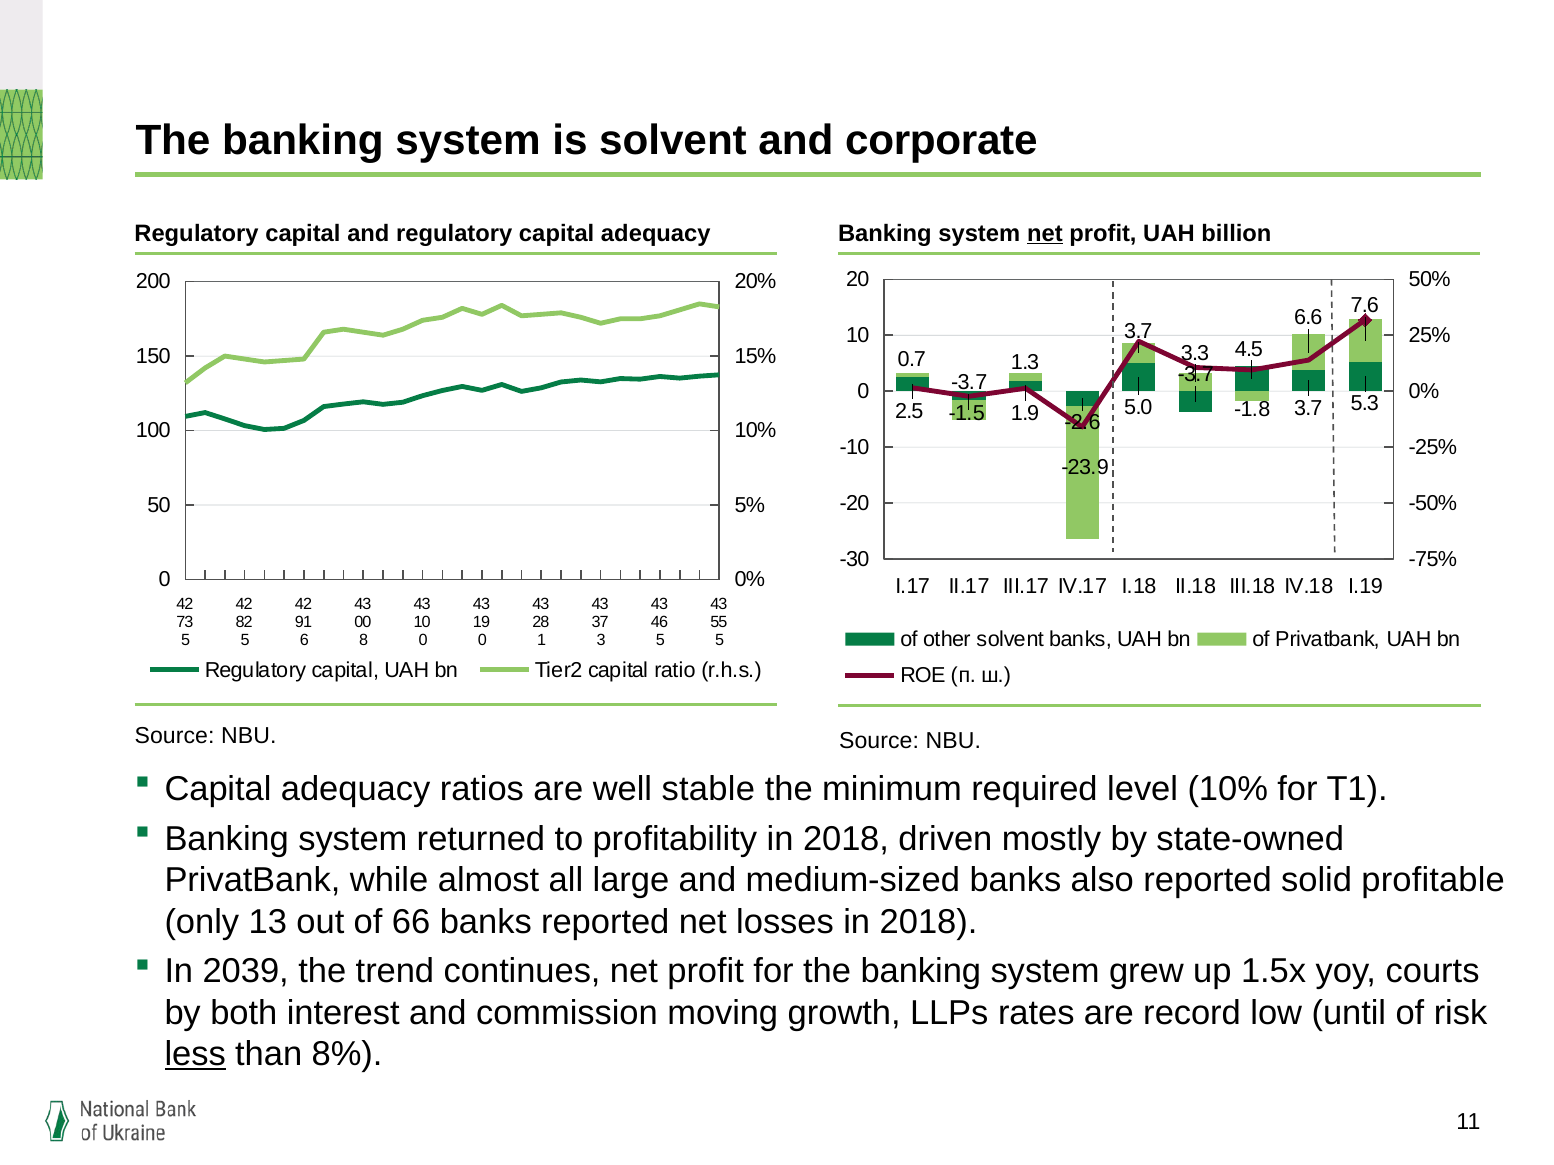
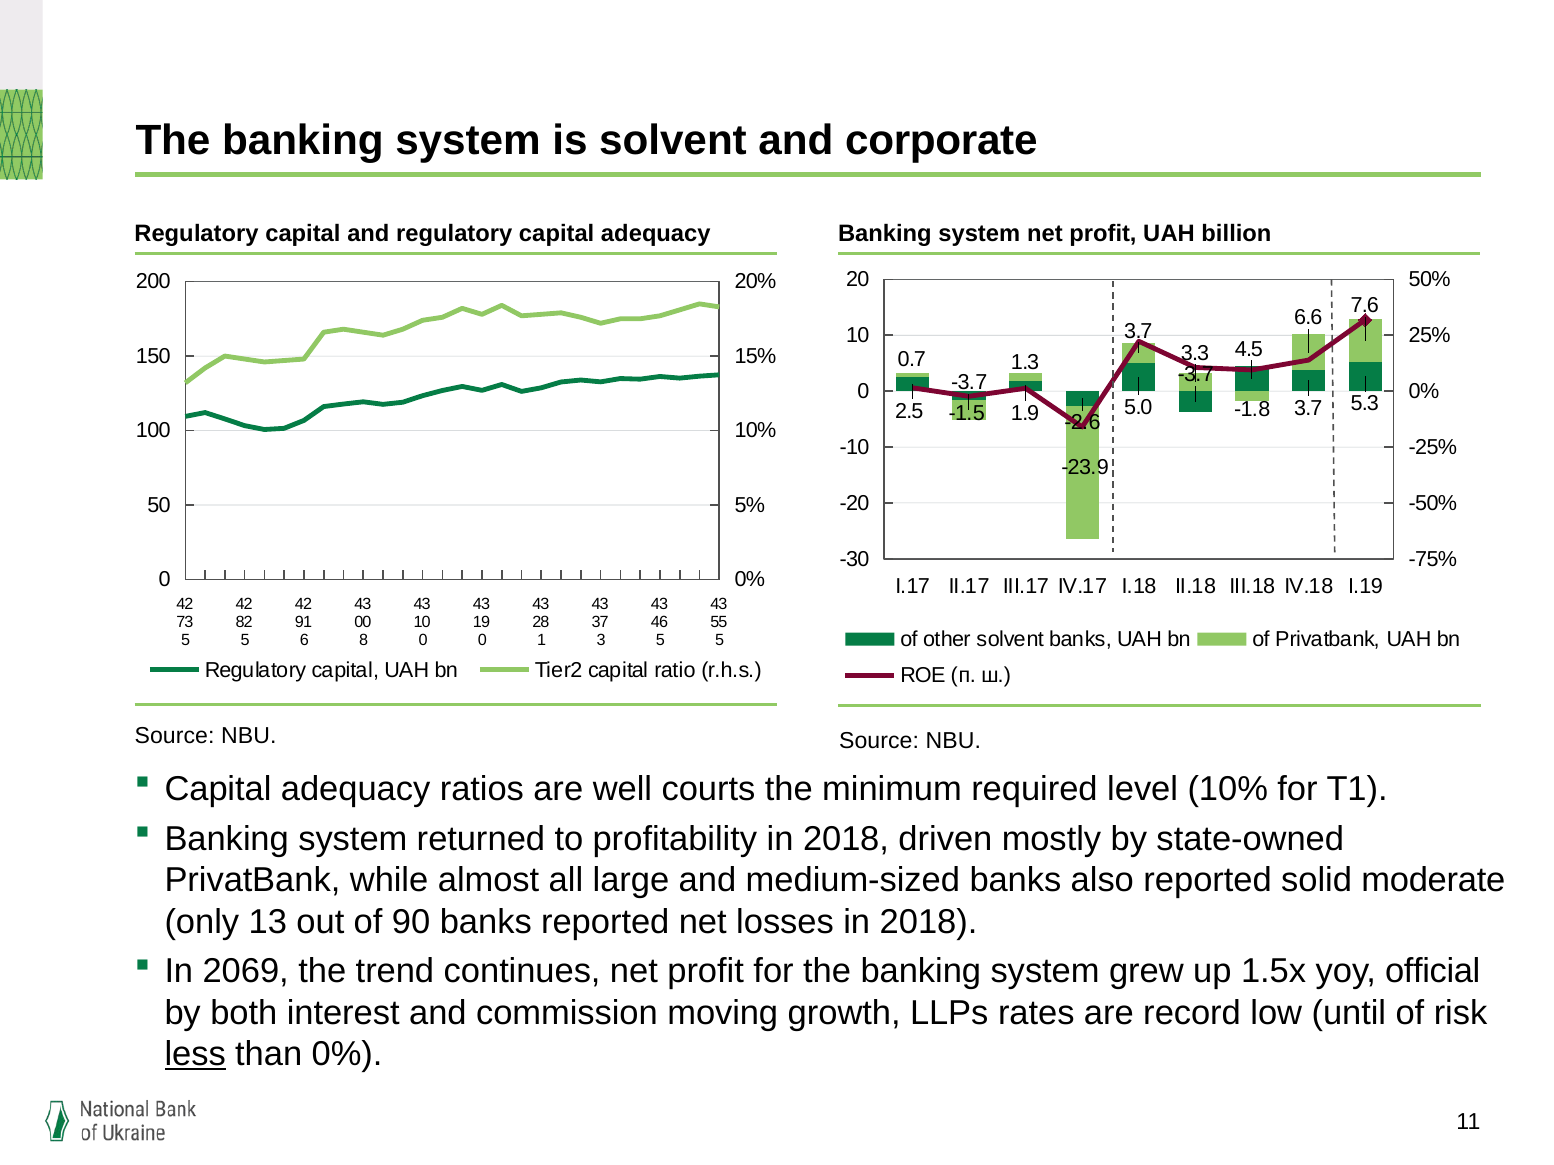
net underline: present -> none (1045, 234)
stable: stable -> courts (708, 789)
profitable: profitable -> moderate (1433, 881)
66: 66 -> 90 (411, 922)
2039: 2039 -> 2069 (246, 972)
courts: courts -> official (1433, 972)
than 8%: 8% -> 0% (347, 1055)
